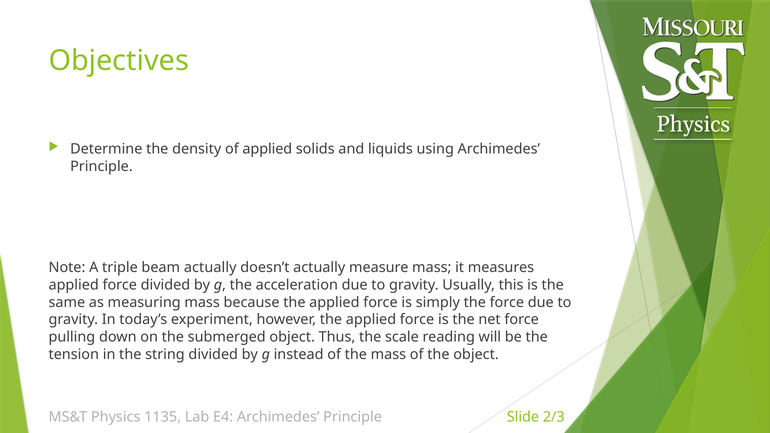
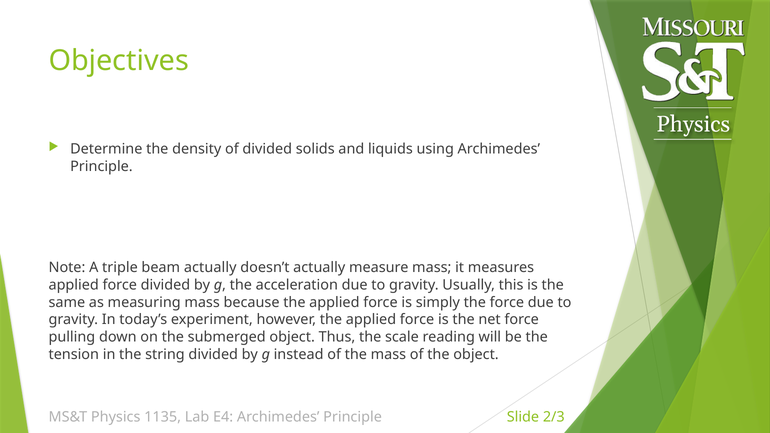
of applied: applied -> divided (267, 149)
